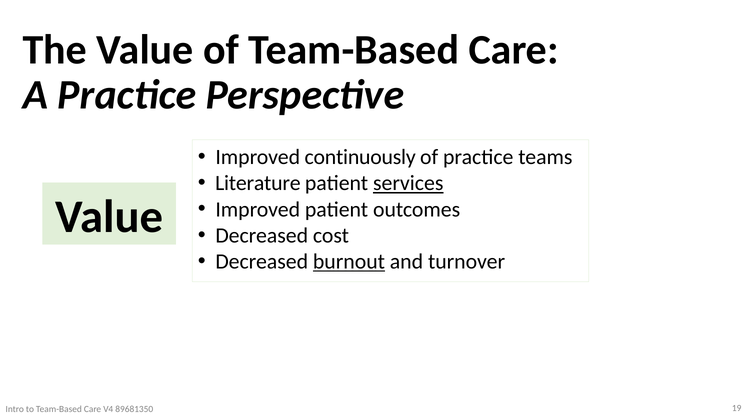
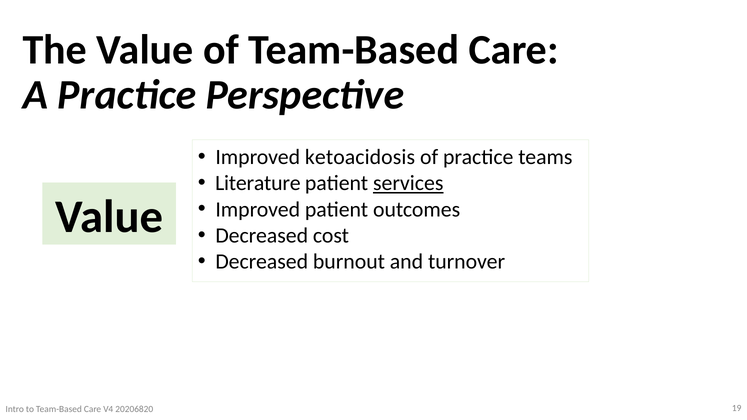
continuously: continuously -> ketoacidosis (360, 157)
burnout underline: present -> none (349, 262)
89681350: 89681350 -> 20206820 (134, 409)
